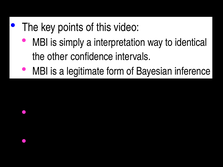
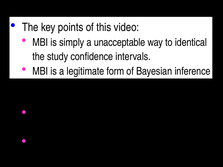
interpretation: interpretation -> unacceptable (120, 42)
other: other -> study (58, 57)
